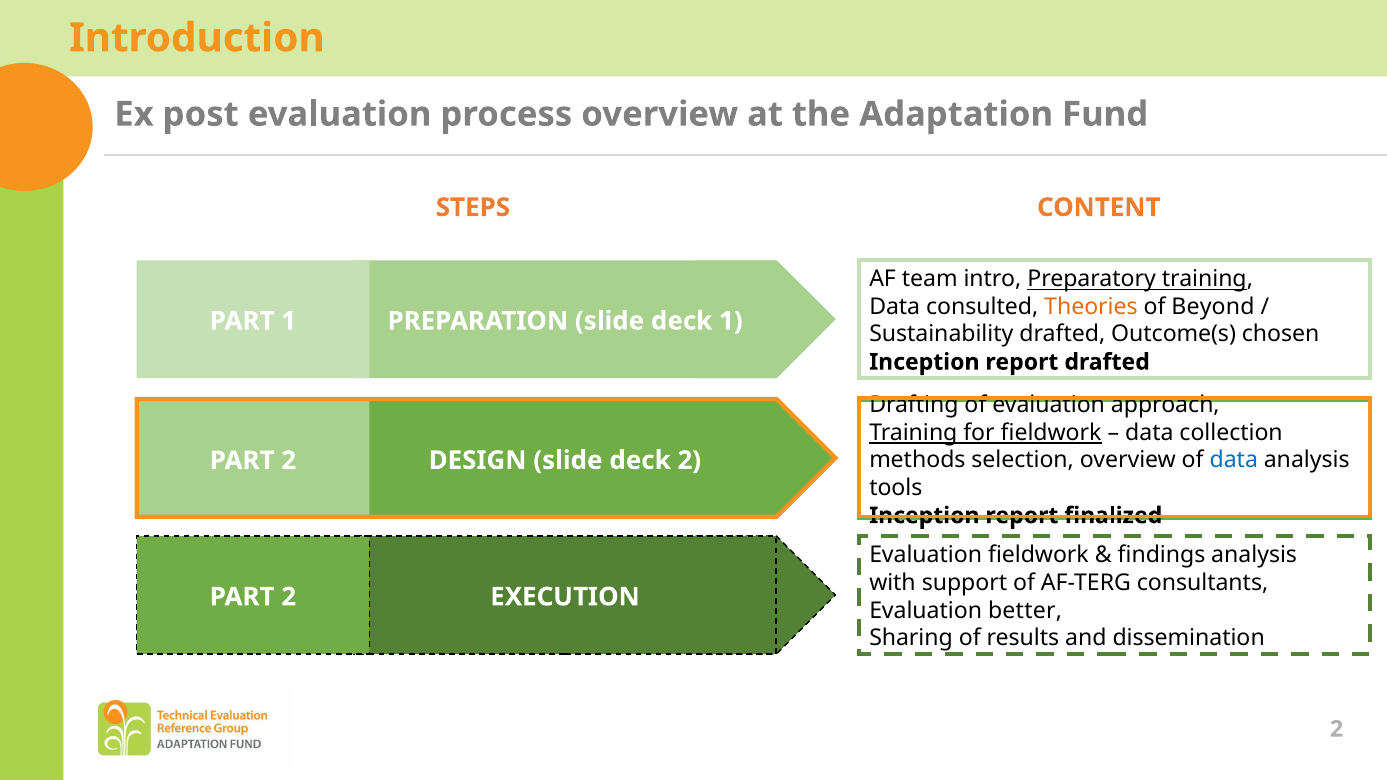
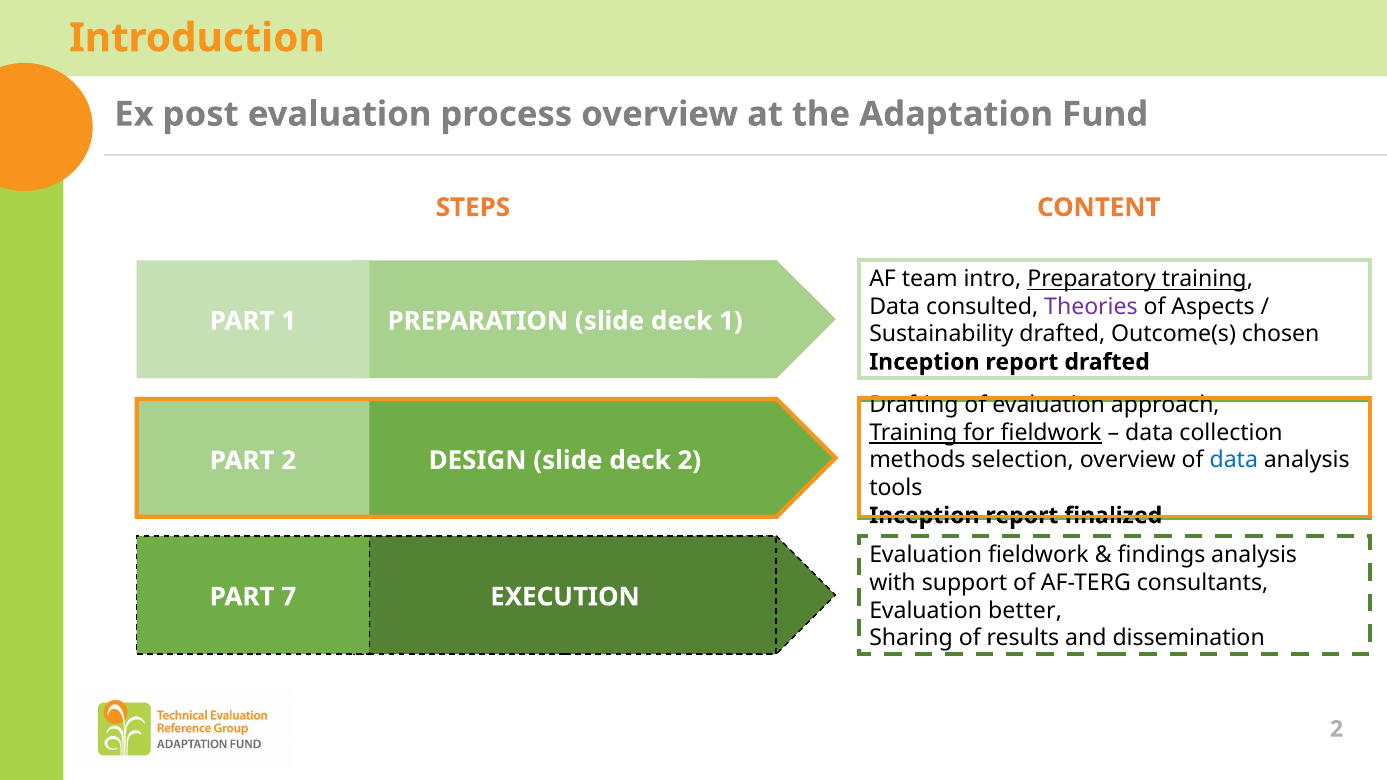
Theories colour: orange -> purple (1091, 307)
Beyond: Beyond -> Aspects (1213, 307)
2: 2 -> 7 (289, 597)
